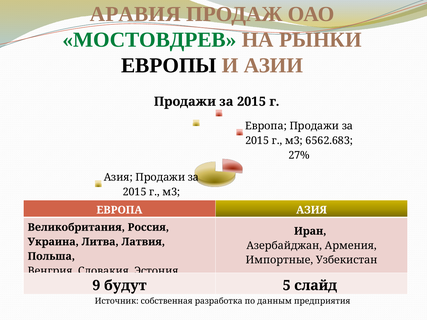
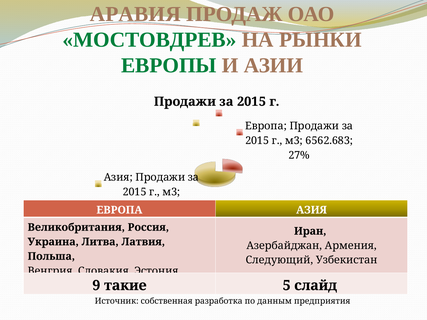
ЕВРОПЫ colour: black -> green (169, 65)
Импортные: Импортные -> Следующий (279, 260)
будут: будут -> такие (125, 286)
